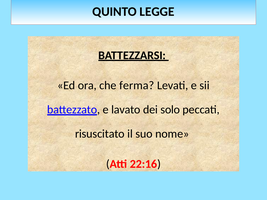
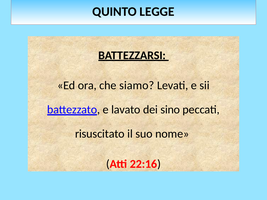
ferma: ferma -> siamo (137, 86)
solo: solo -> sino (170, 110)
